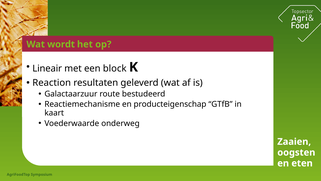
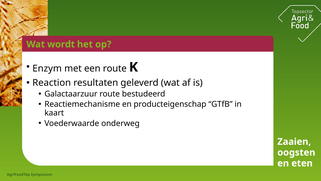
Lineair: Lineair -> Enzym (47, 68)
een block: block -> route (115, 68)
